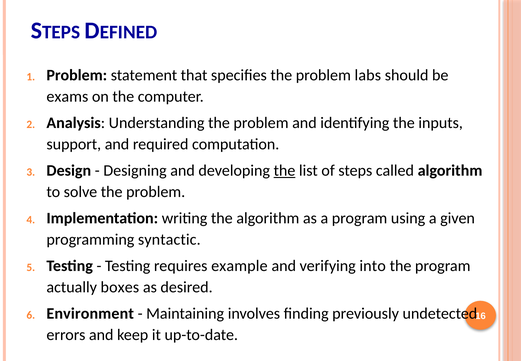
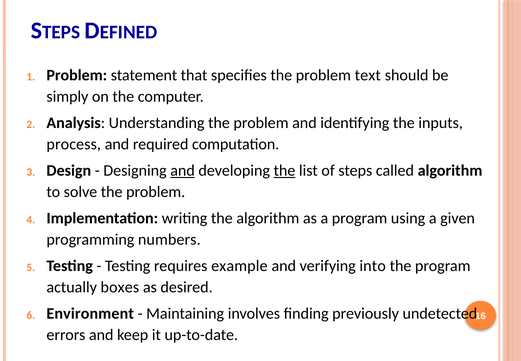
labs: labs -> text (368, 75)
exams: exams -> simply (67, 96)
support: support -> process (74, 144)
and underline: none -> present (183, 170)
syntactic: syntactic -> numbers (169, 239)
